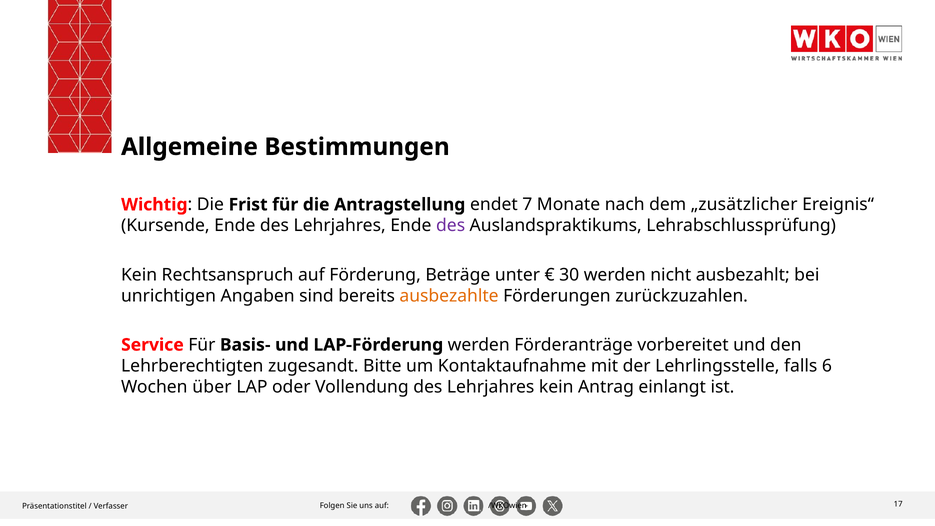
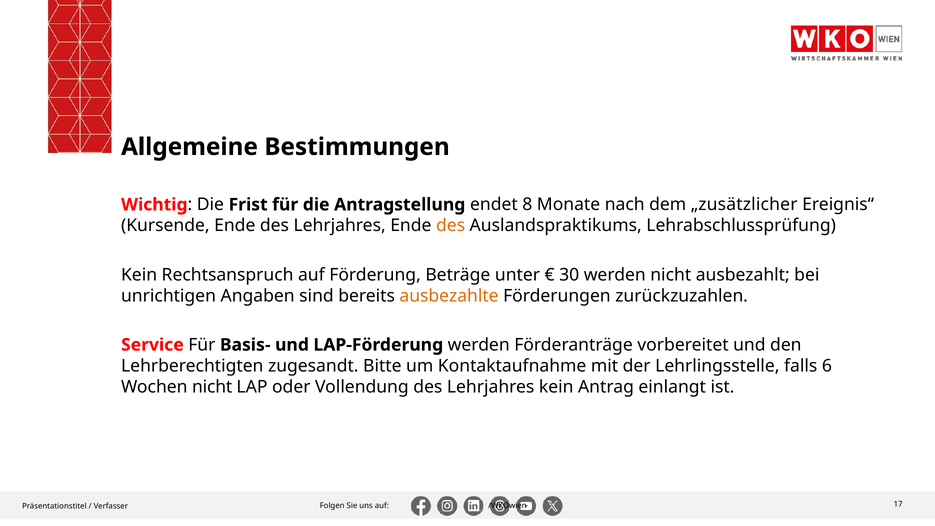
7: 7 -> 8 (527, 205)
des colour: purple -> orange (451, 226)
Wochen über: über -> nicht (212, 387)
